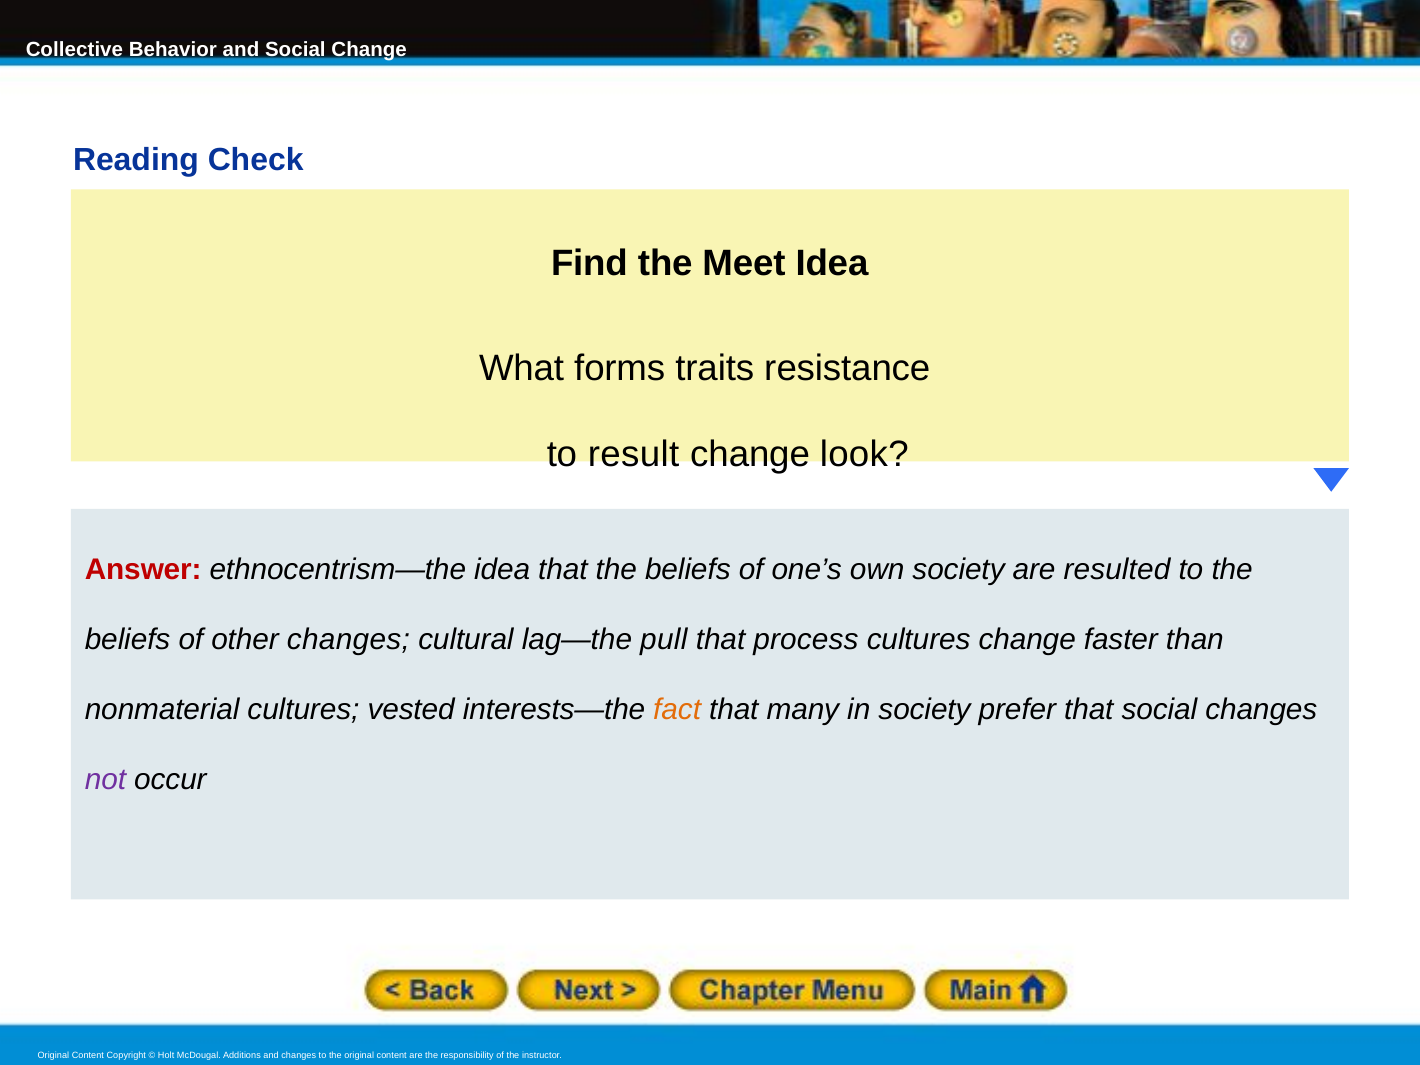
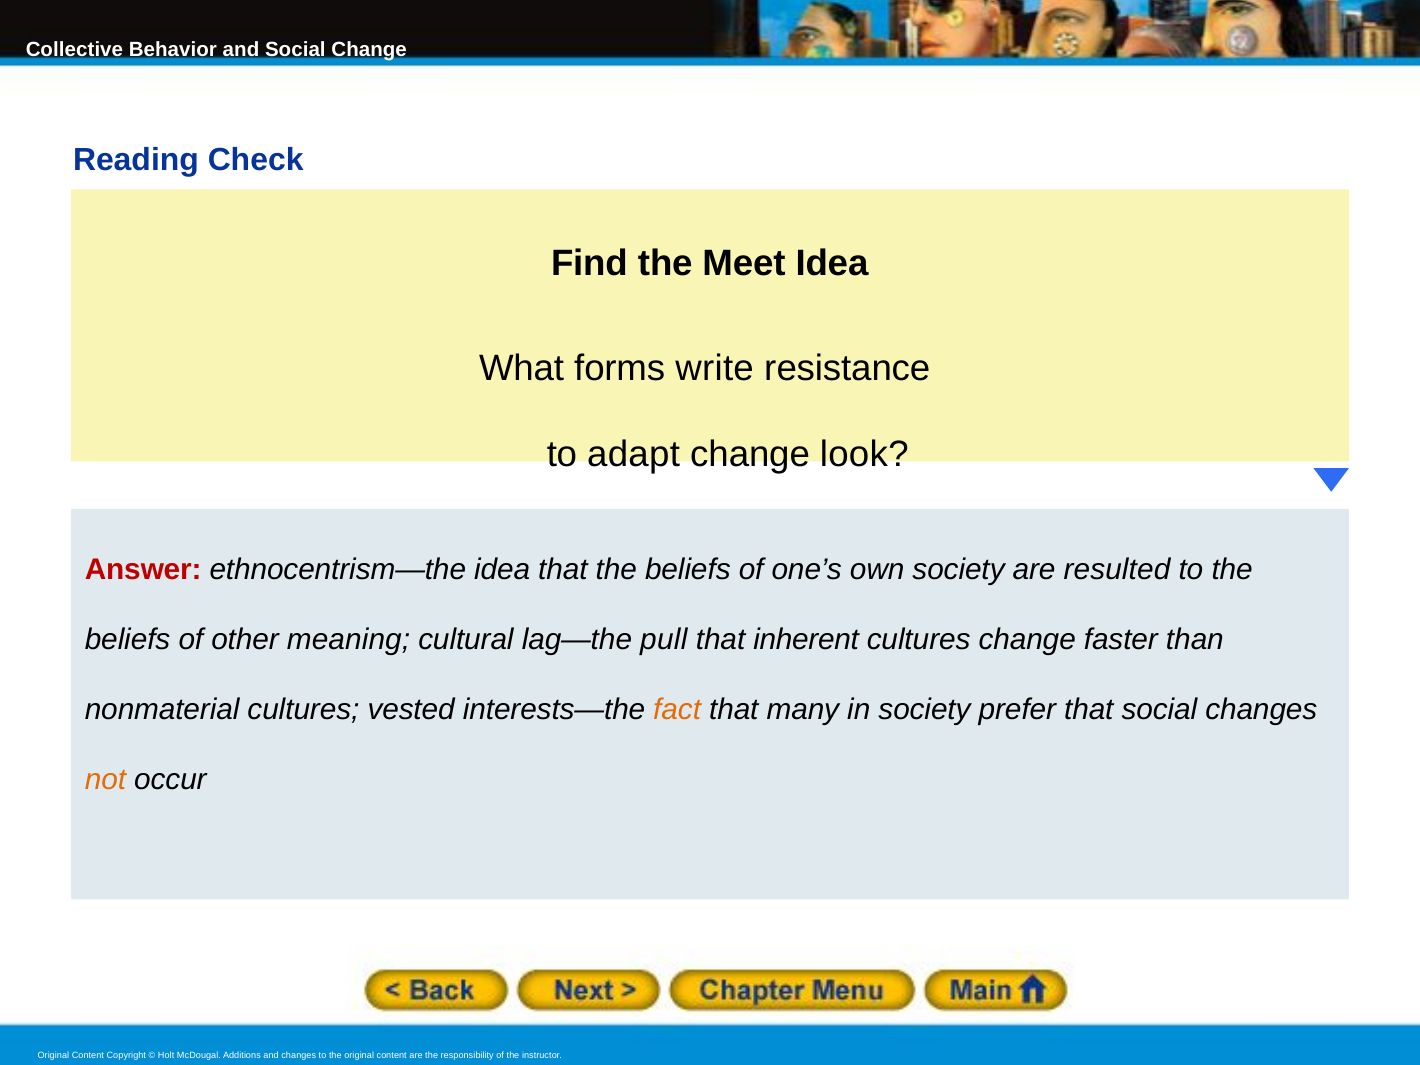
traits: traits -> write (715, 368)
result: result -> adapt (634, 454)
other changes: changes -> meaning (348, 640)
process: process -> inherent (806, 640)
not colour: purple -> orange (106, 780)
